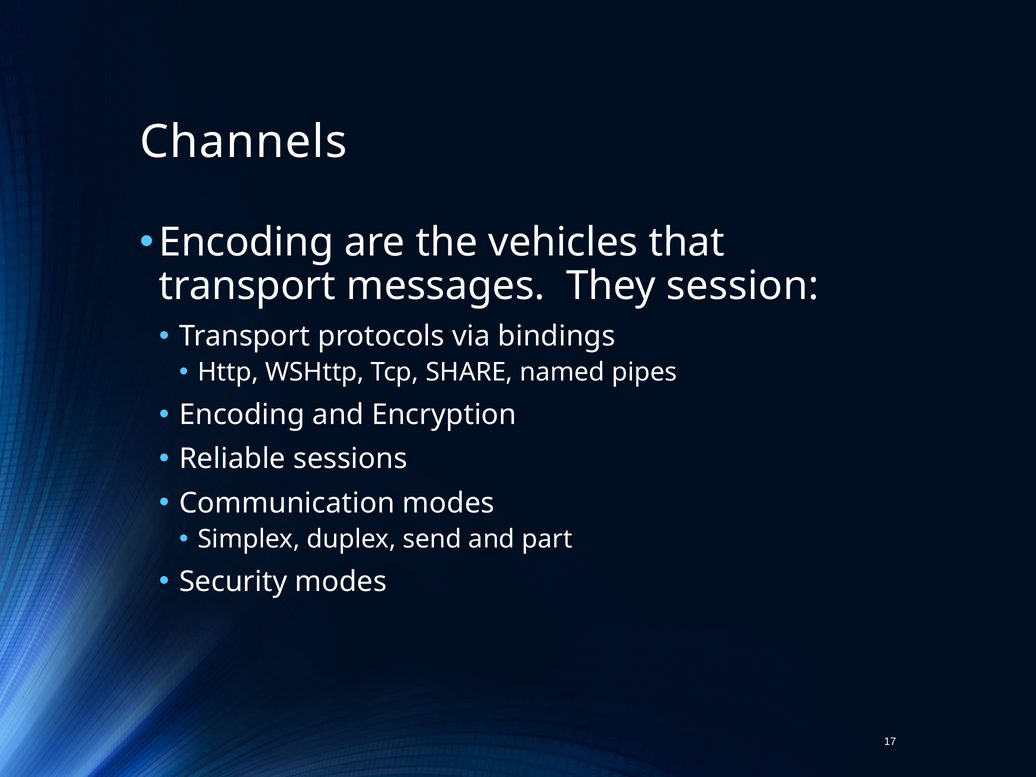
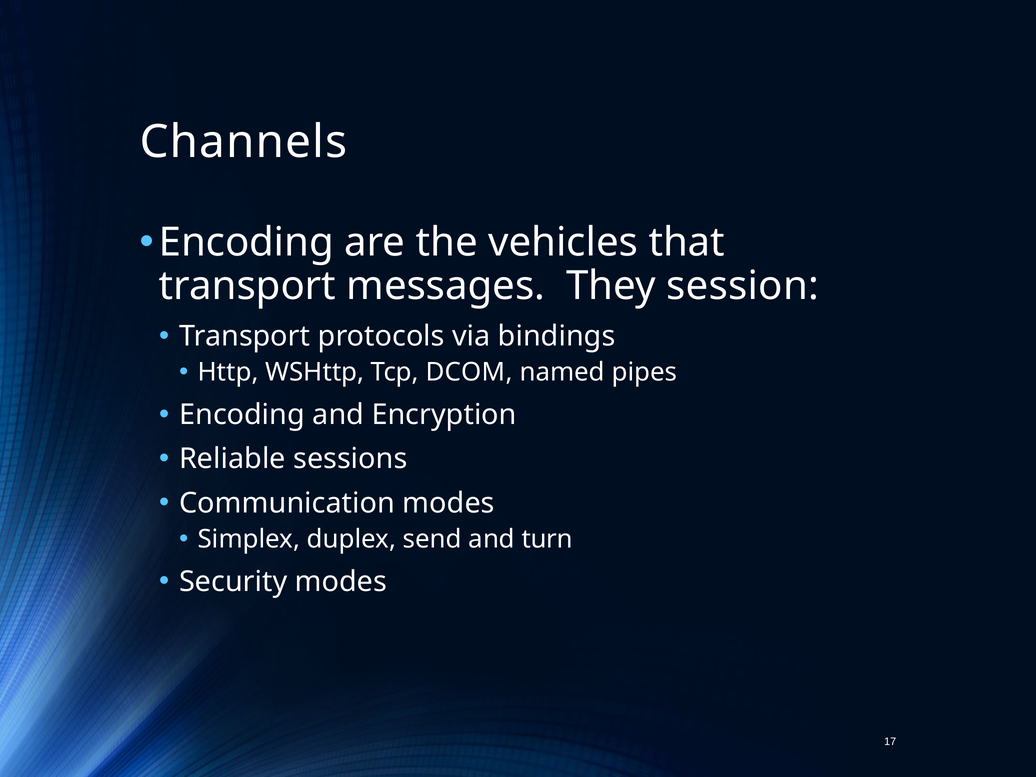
SHARE: SHARE -> DCOM (469, 372)
part: part -> turn (547, 539)
